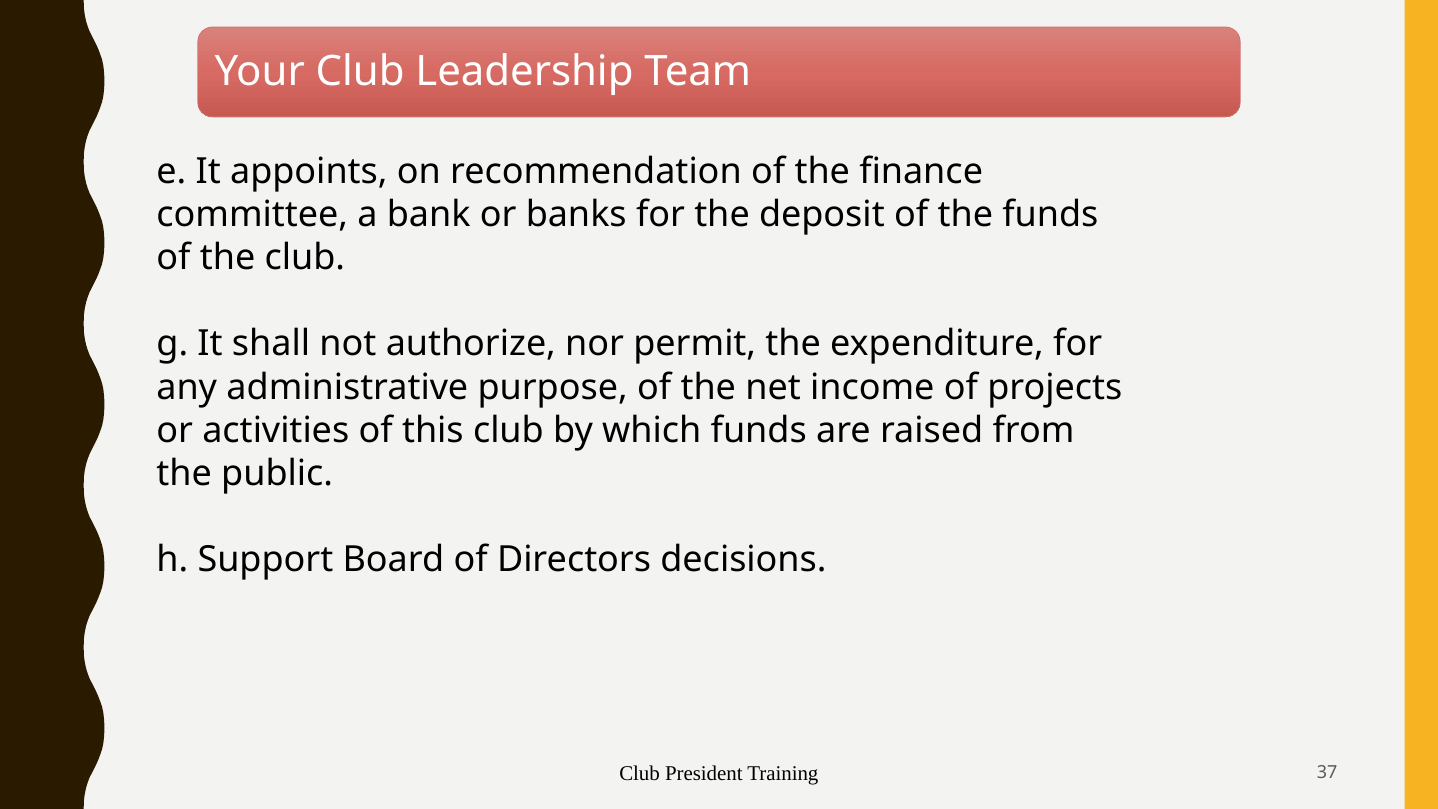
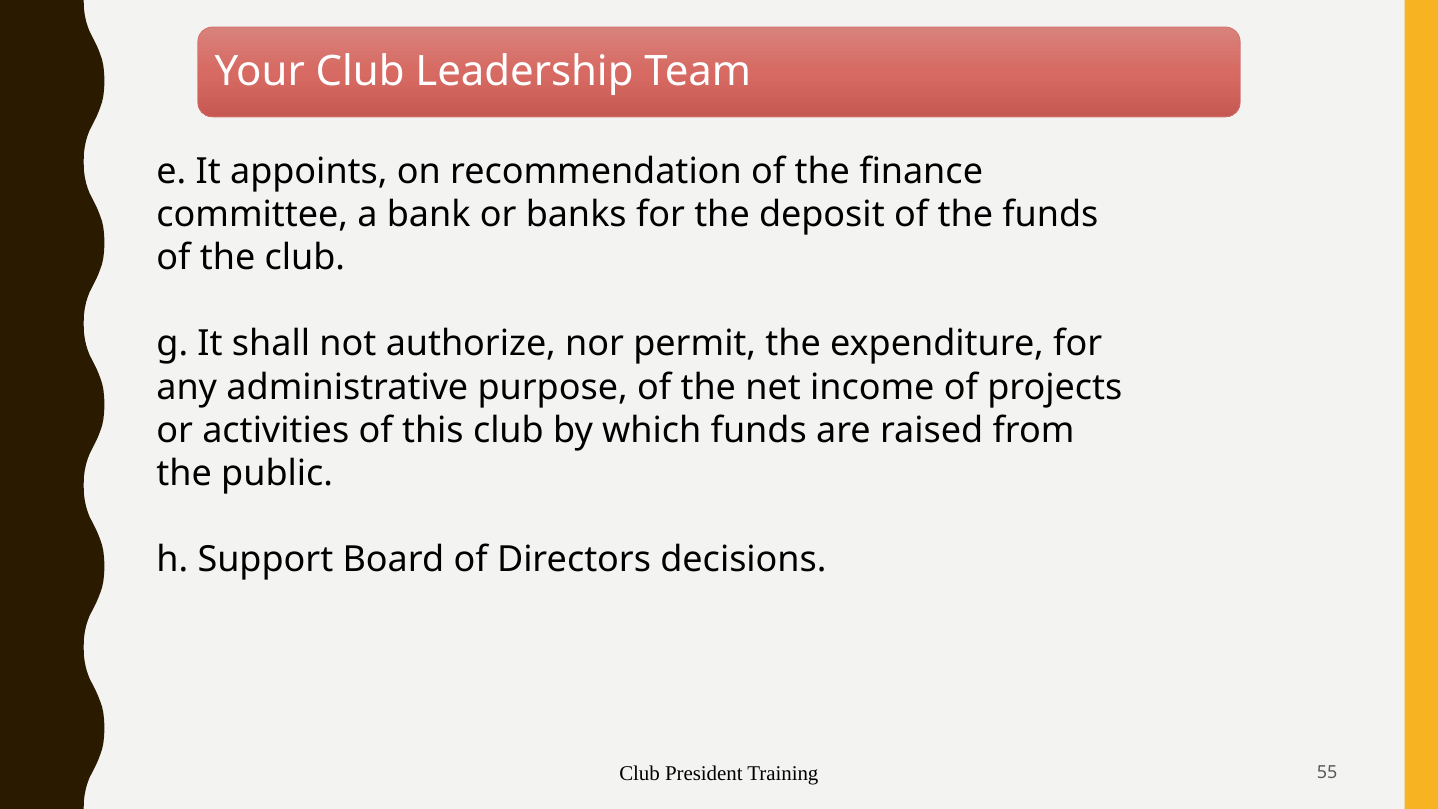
37: 37 -> 55 (1327, 772)
